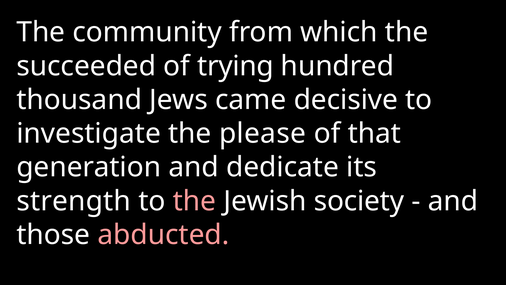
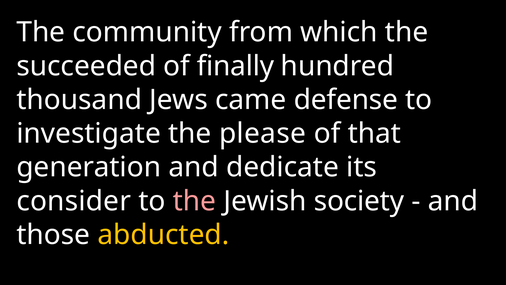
trying: trying -> finally (235, 66)
decisive: decisive -> defense (346, 100)
strength: strength -> consider (74, 201)
abducted colour: pink -> yellow (163, 235)
